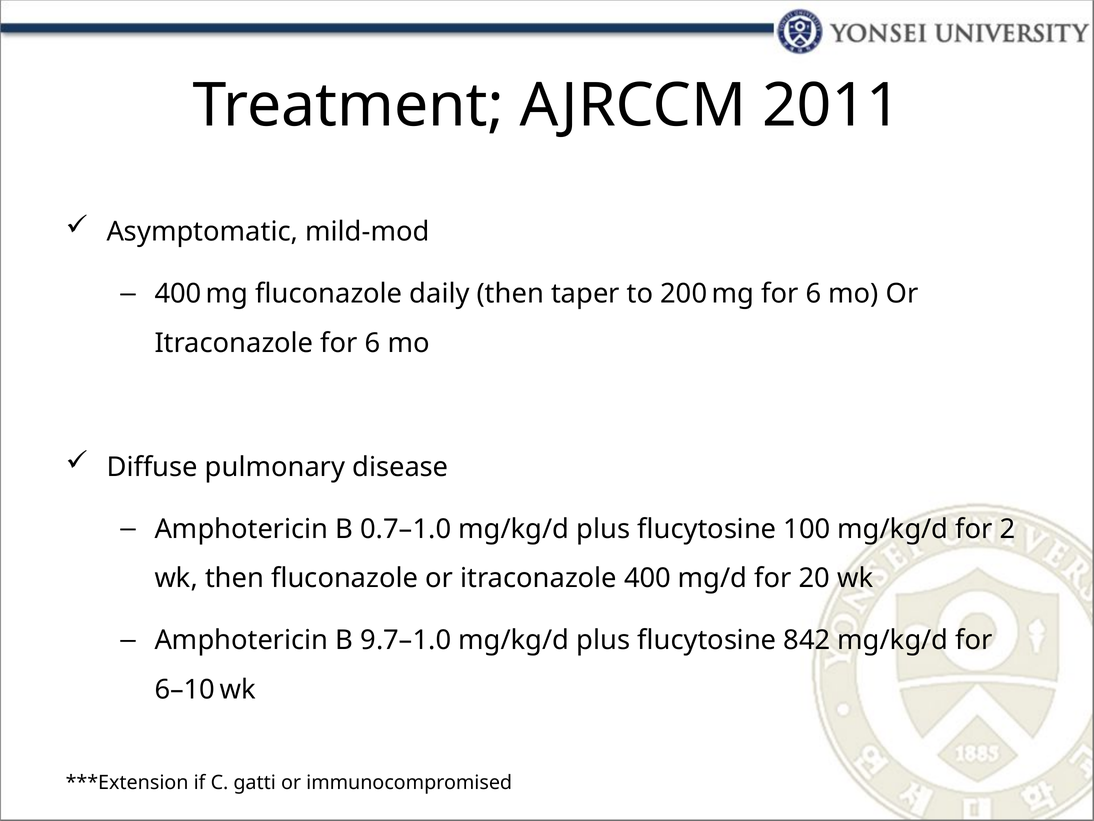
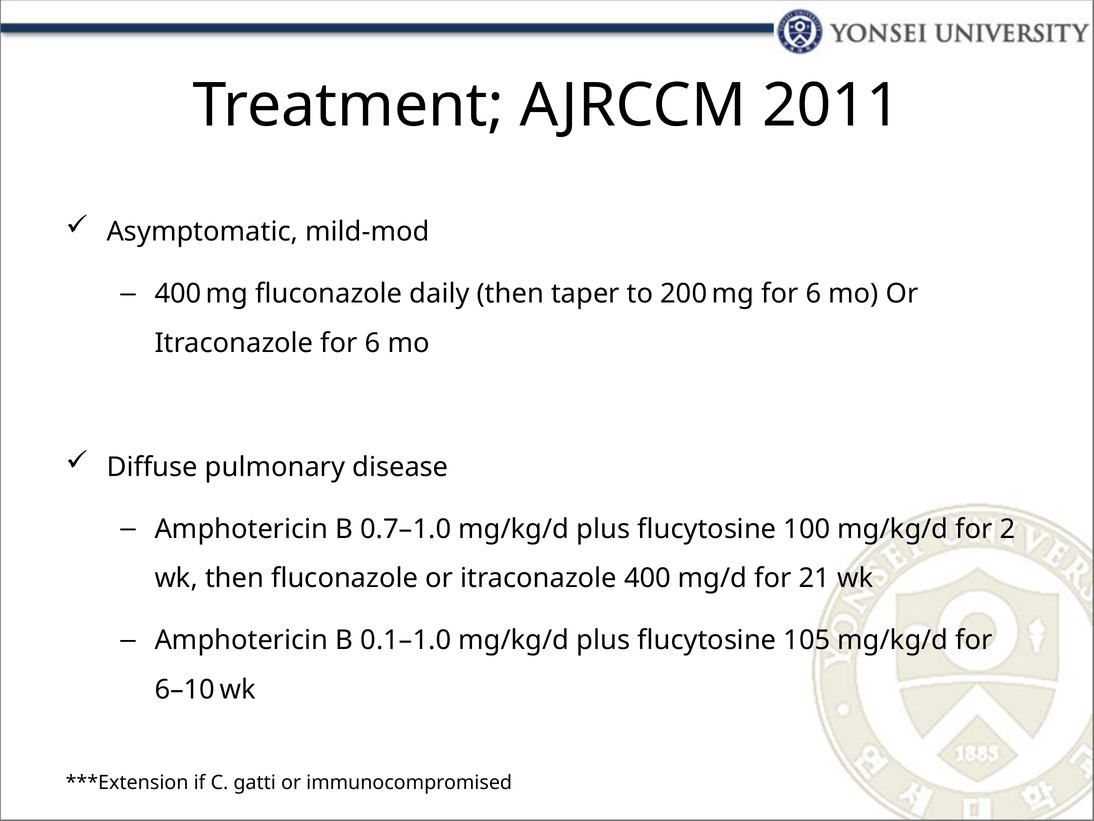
20: 20 -> 21 (814, 578)
9.7–1.0: 9.7–1.0 -> 0.1–1.0 (406, 640)
842: 842 -> 105 (807, 640)
